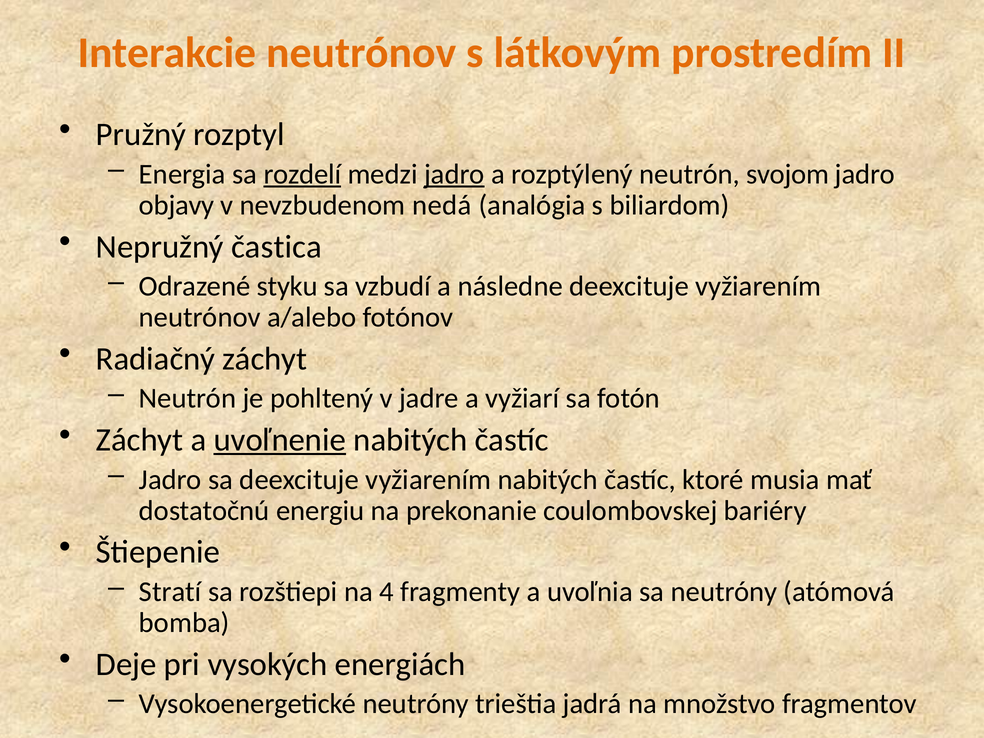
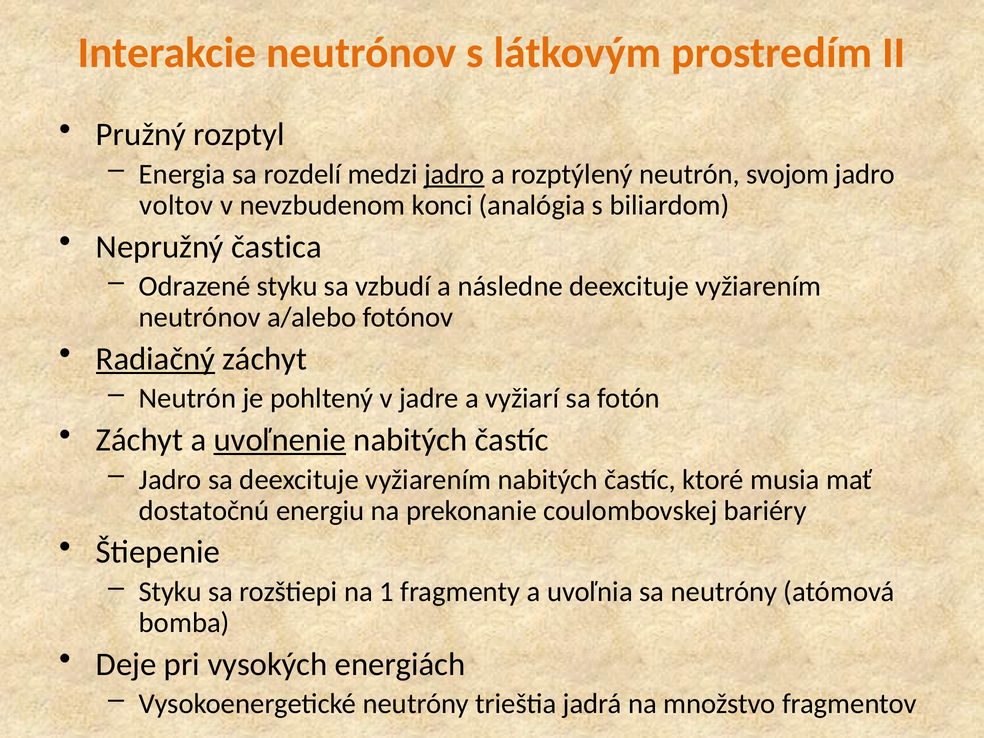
rozdelí underline: present -> none (302, 174)
objavy: objavy -> voltov (176, 205)
nedá: nedá -> konci (442, 205)
Radiačný underline: none -> present (156, 359)
Stratí: Stratí -> Styku (170, 592)
4: 4 -> 1 (387, 592)
